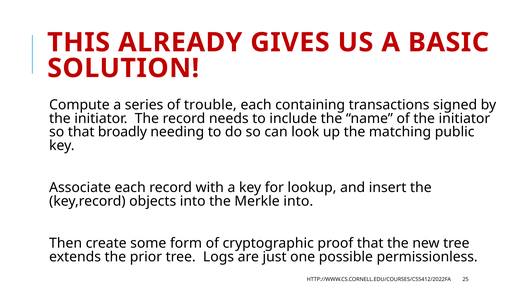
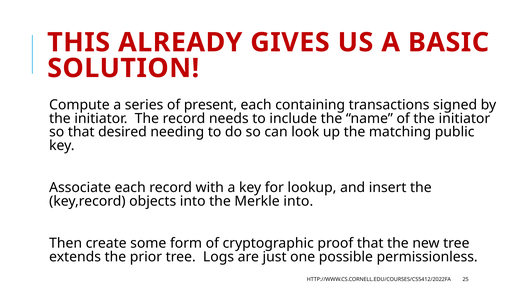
trouble: trouble -> present (210, 105)
broadly: broadly -> desired (122, 132)
